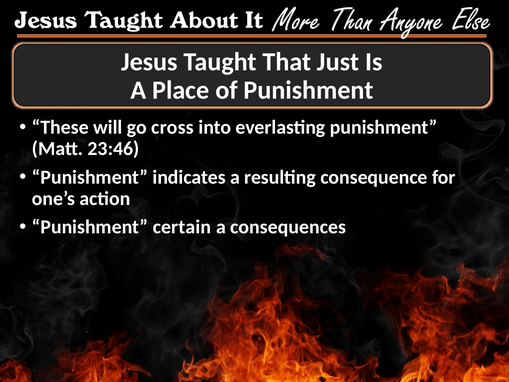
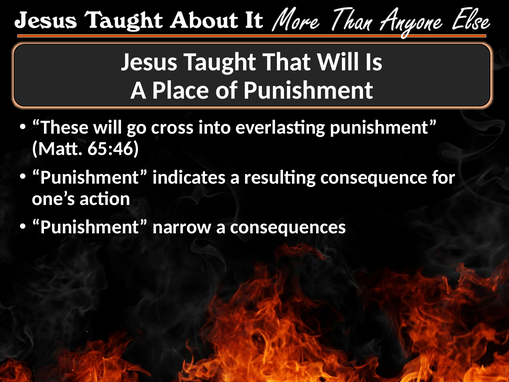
That Just: Just -> Will (338, 62)
23:46: 23:46 -> 65:46 (113, 149)
certain: certain -> narrow (182, 227)
